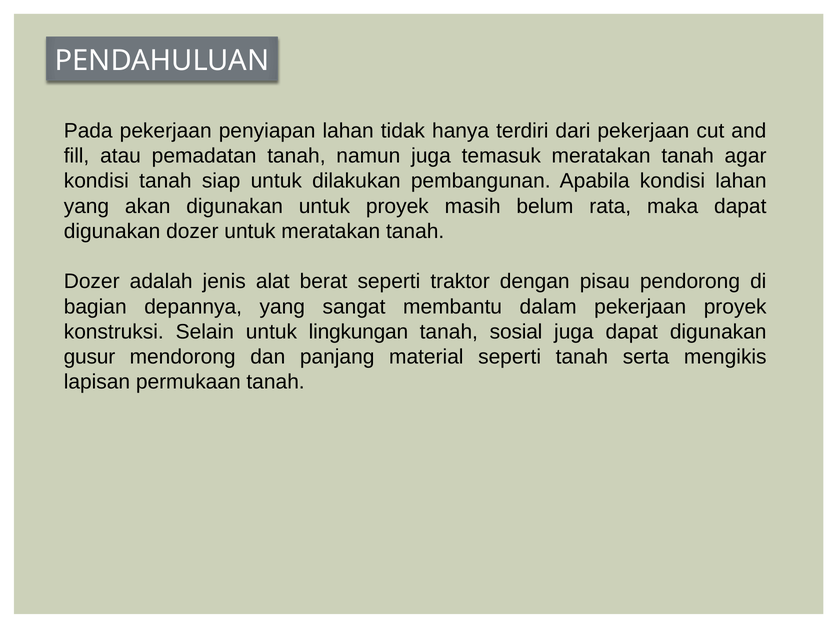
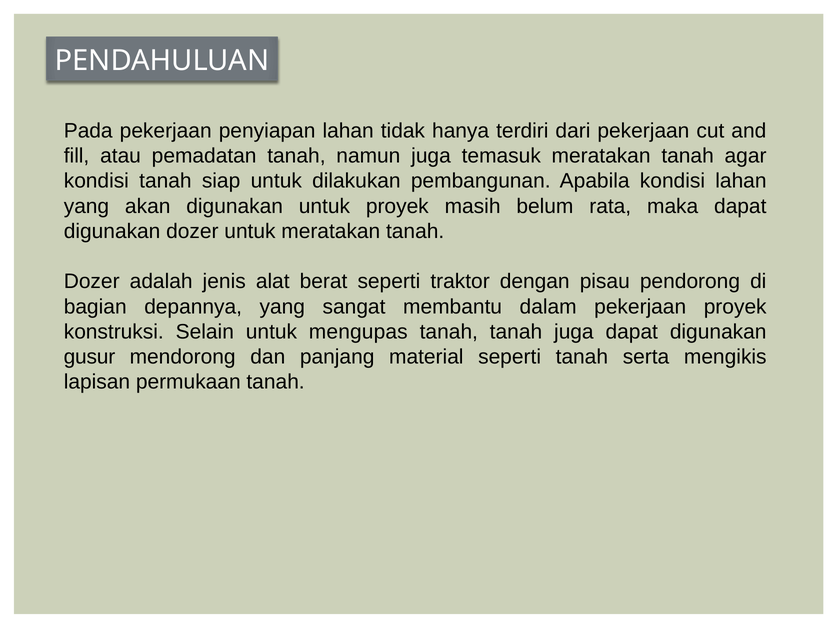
lingkungan: lingkungan -> mengupas (358, 332)
tanah sosial: sosial -> tanah (516, 332)
